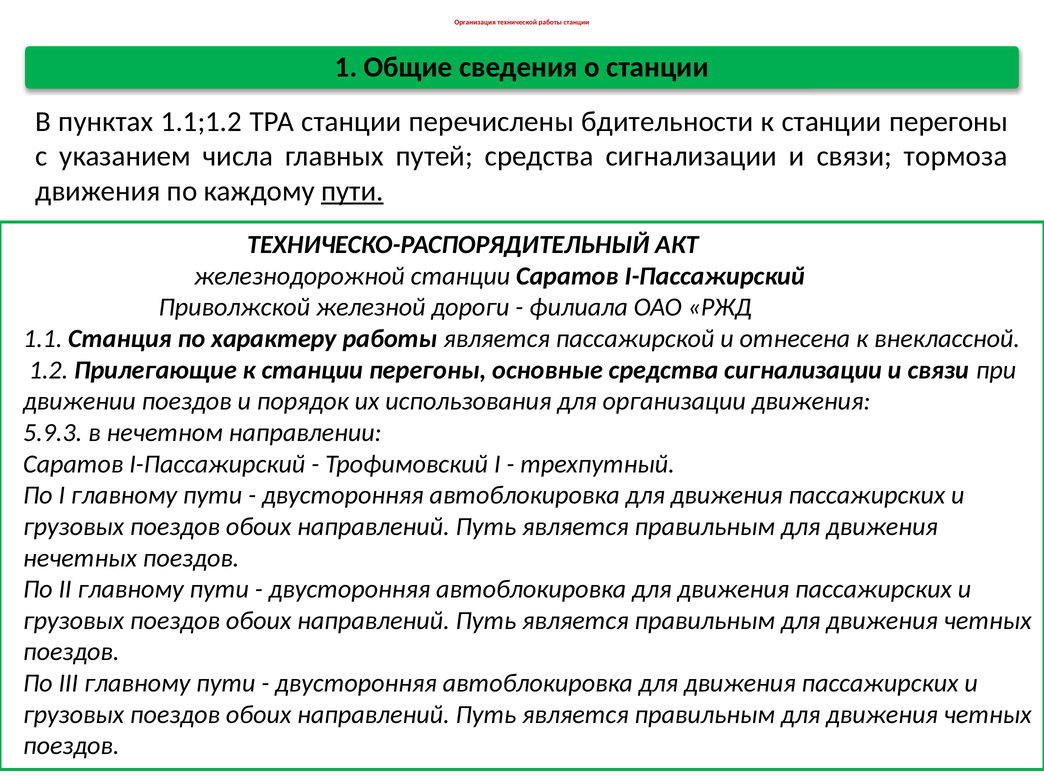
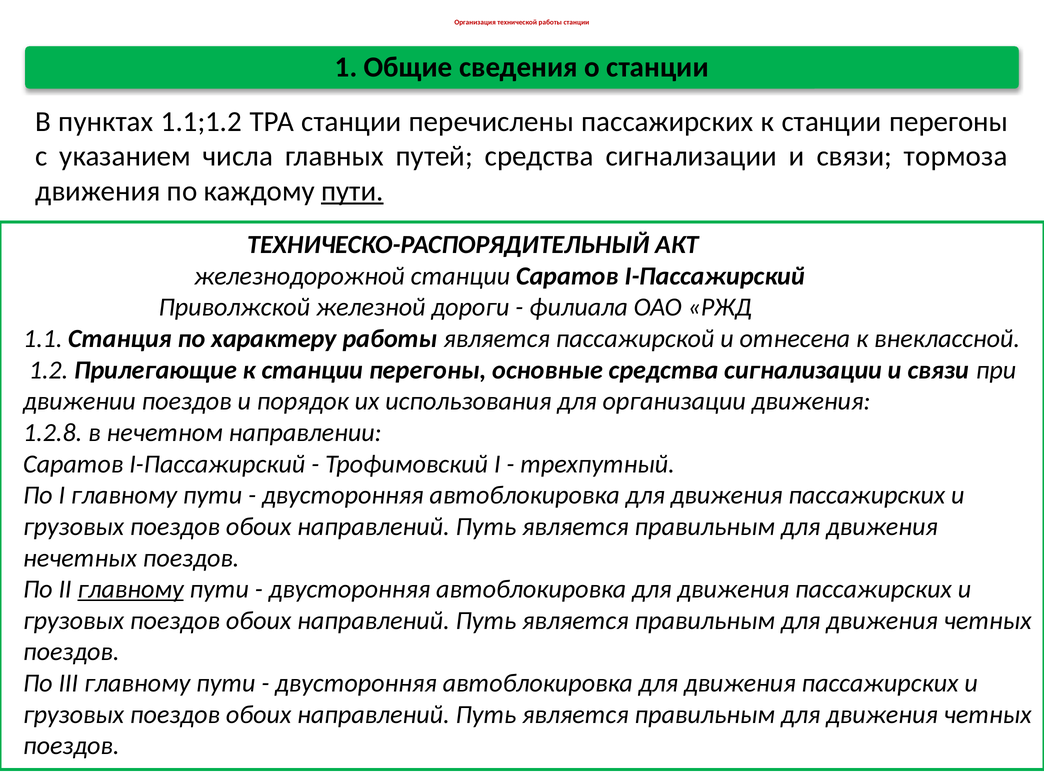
перечислены бдительности: бдительности -> пассажирских (667, 121)
5.9.3: 5.9.3 -> 1.2.8 (53, 433)
главному underline: none -> present (131, 589)
